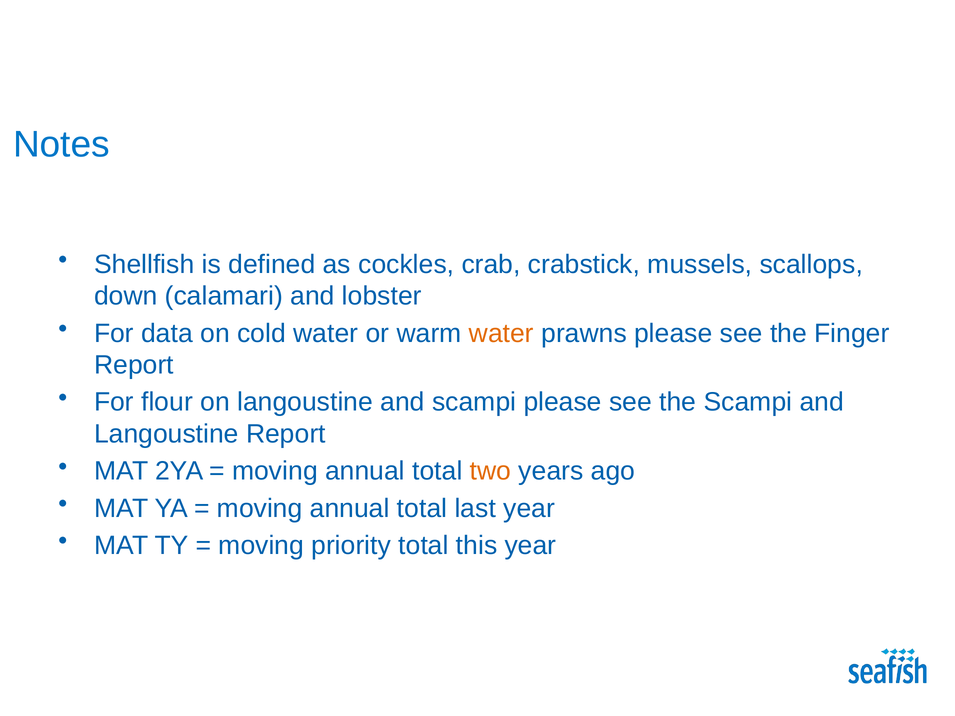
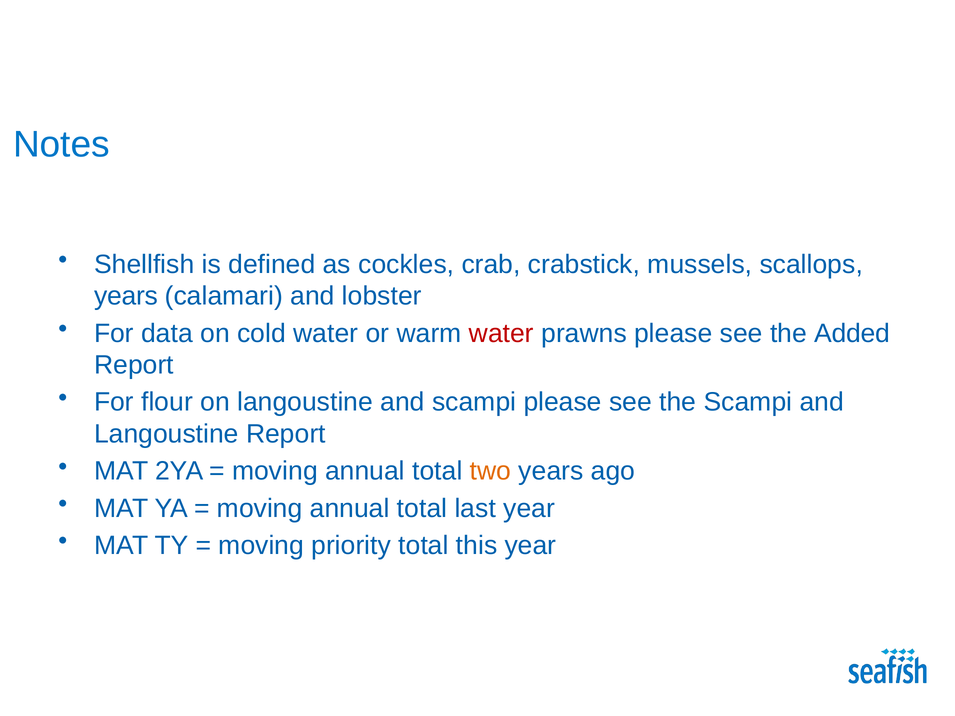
down: down -> years (126, 296)
water colour: orange -> red (501, 333)
Finger: Finger -> Added (852, 333)
